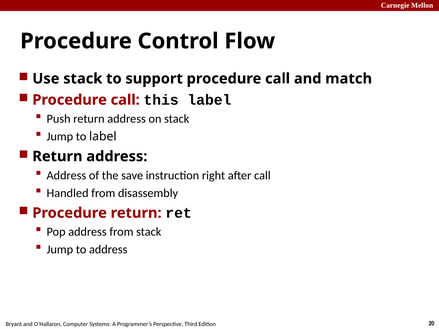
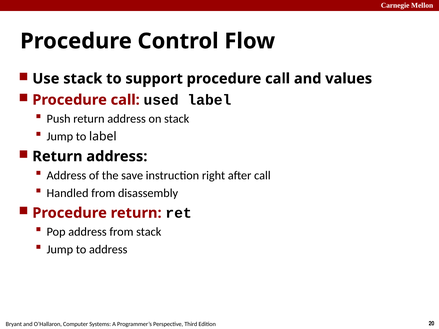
match: match -> values (349, 79)
this: this -> used (161, 100)
